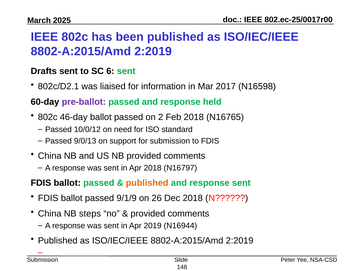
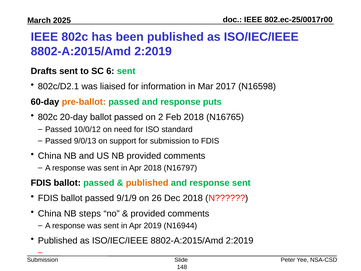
pre-ballot colour: purple -> orange (84, 102)
held: held -> puts (212, 102)
46-day: 46-day -> 20-day (74, 117)
